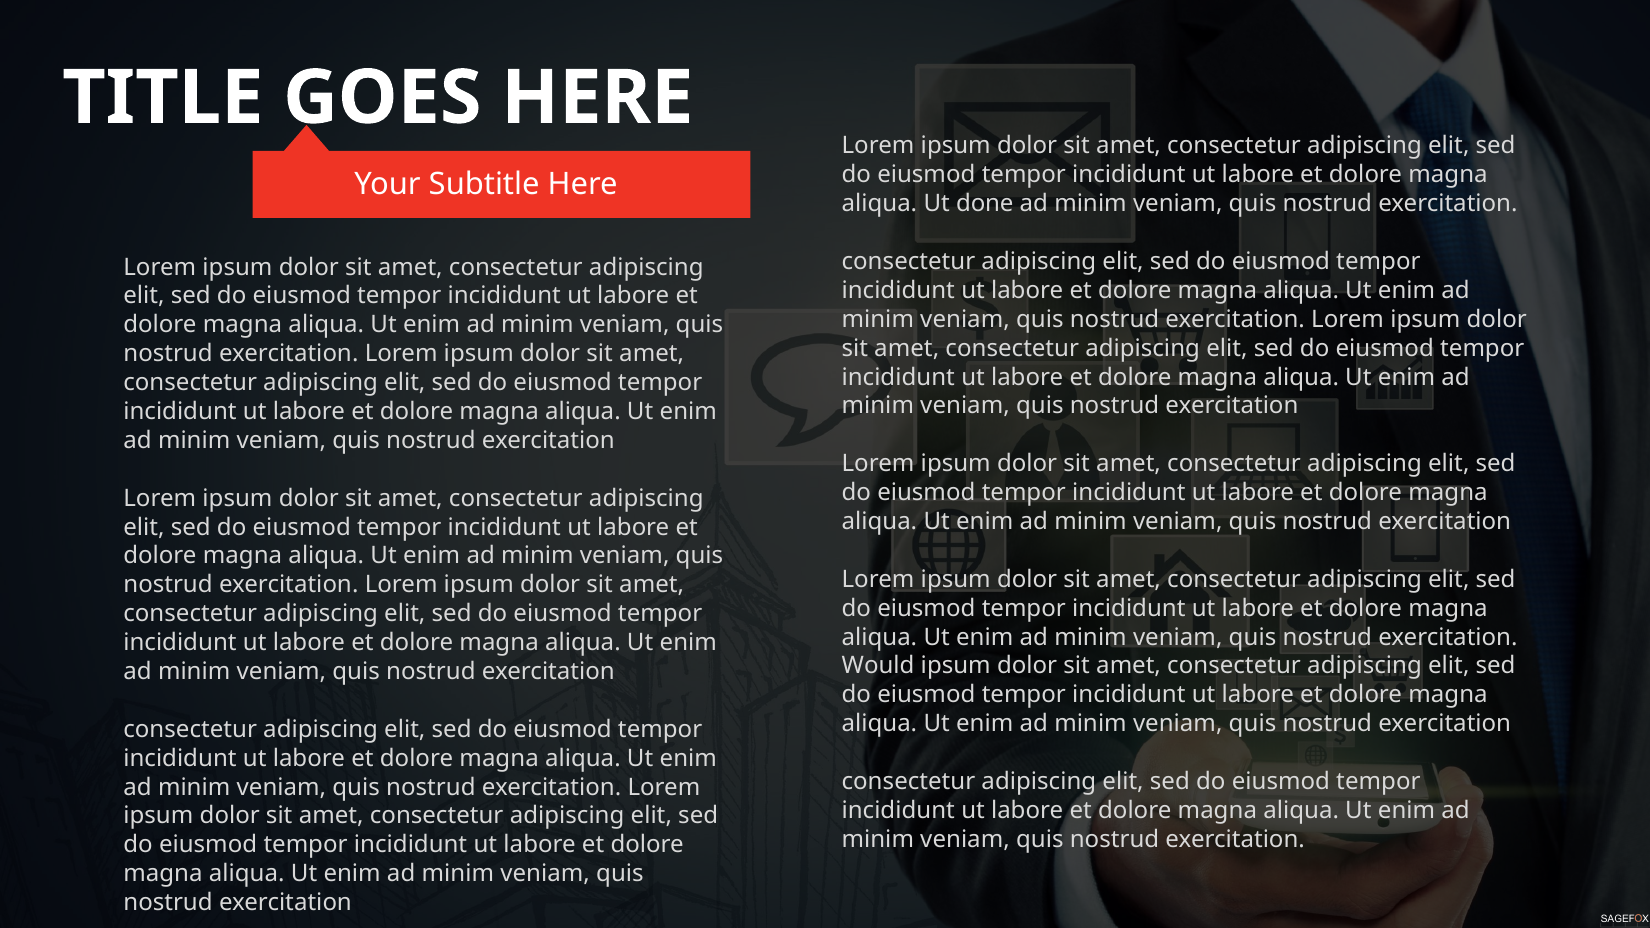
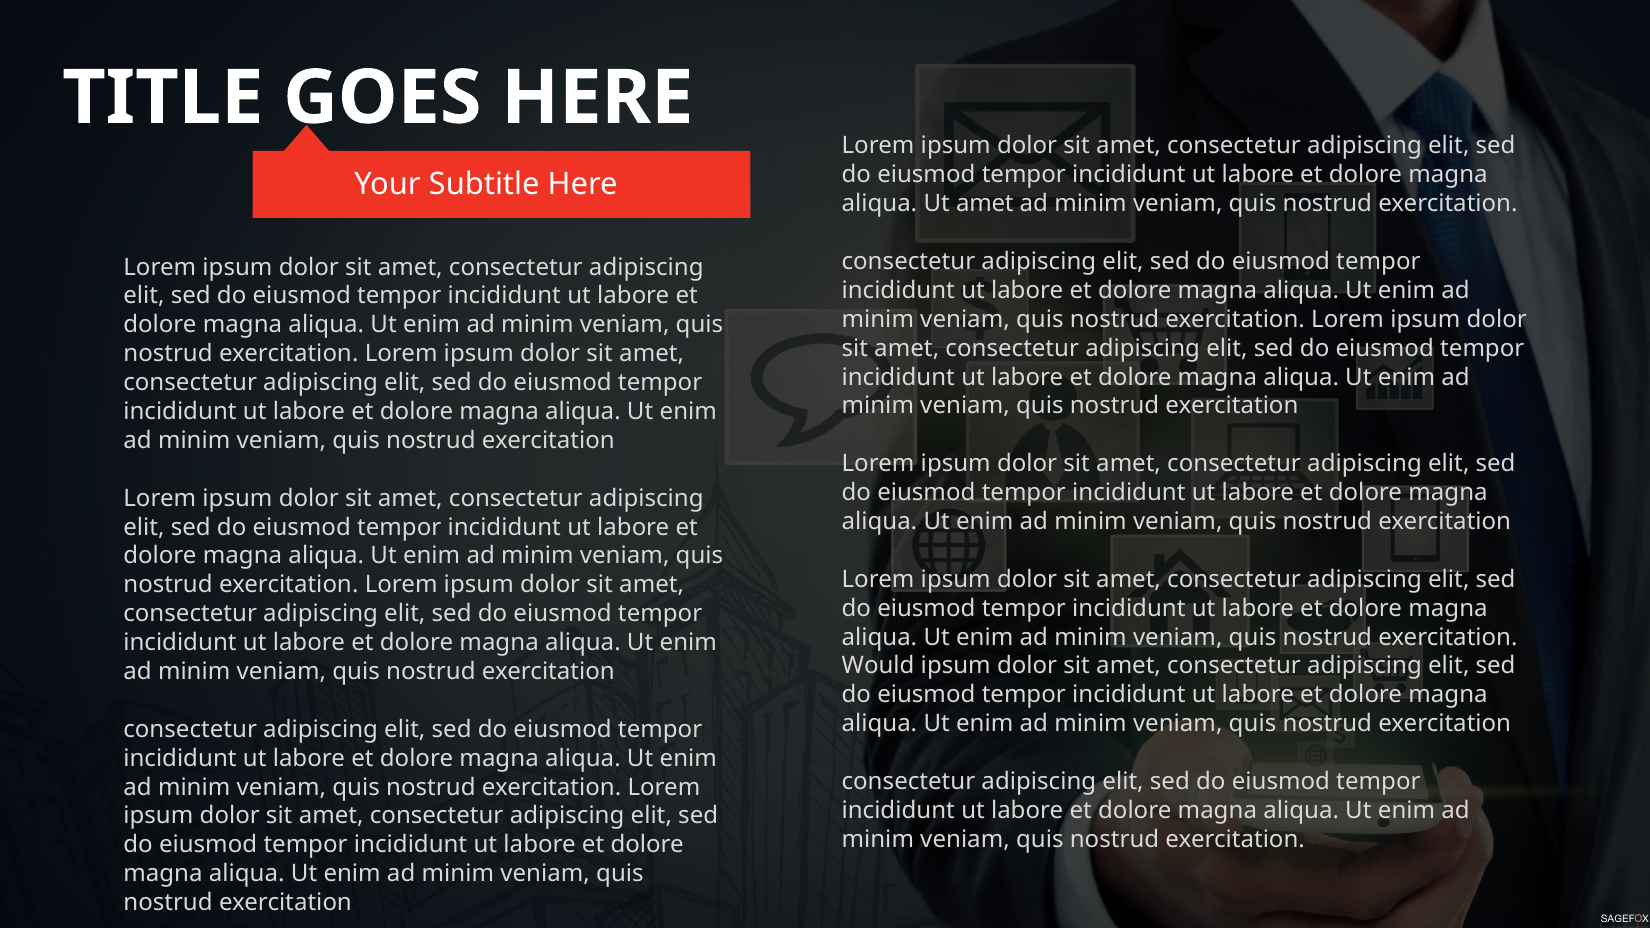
Ut done: done -> amet (985, 204)
